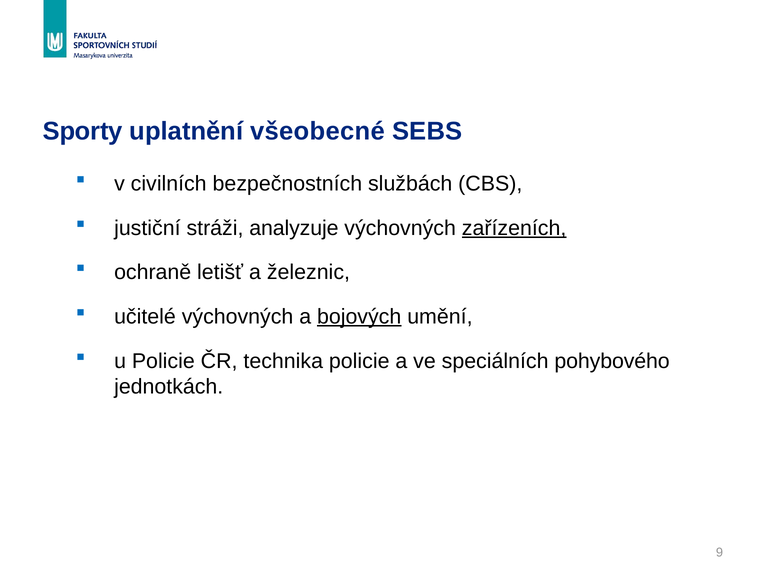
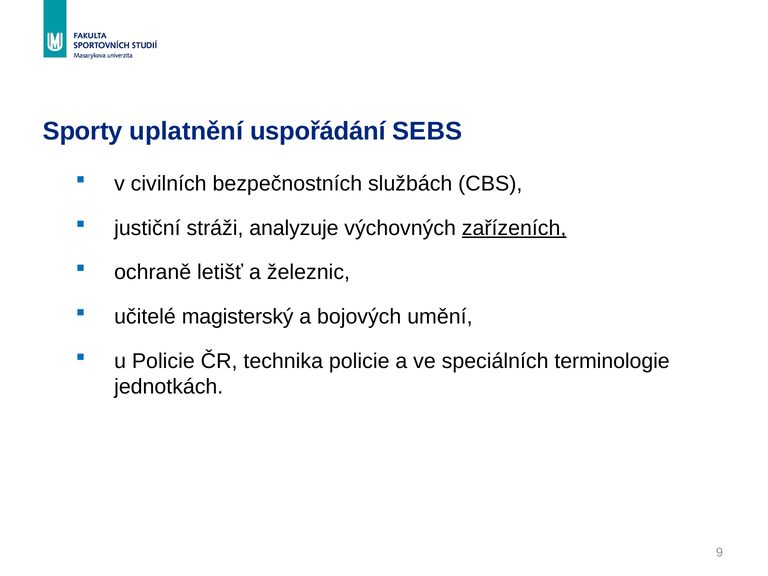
všeobecné: všeobecné -> uspořádání (318, 131)
učitelé výchovných: výchovných -> magisterský (238, 317)
bojových underline: present -> none (359, 317)
pohybového: pohybového -> terminologie (612, 361)
